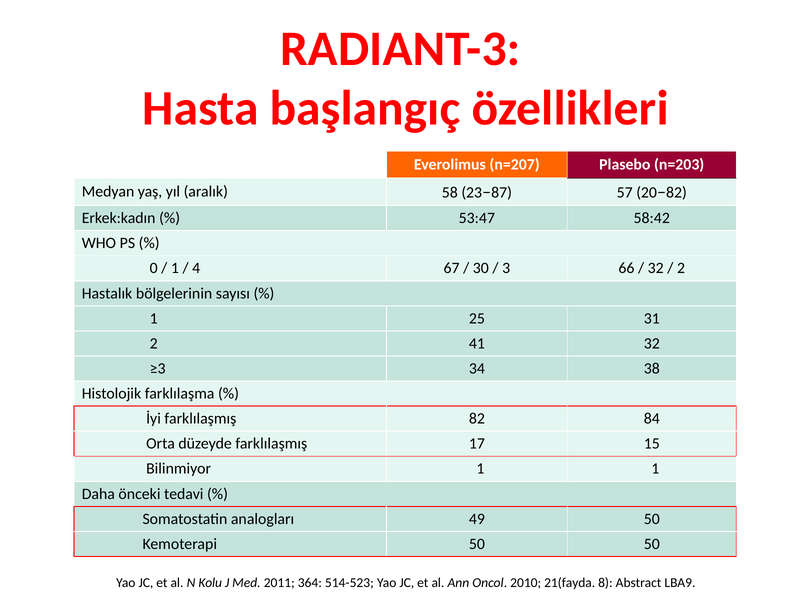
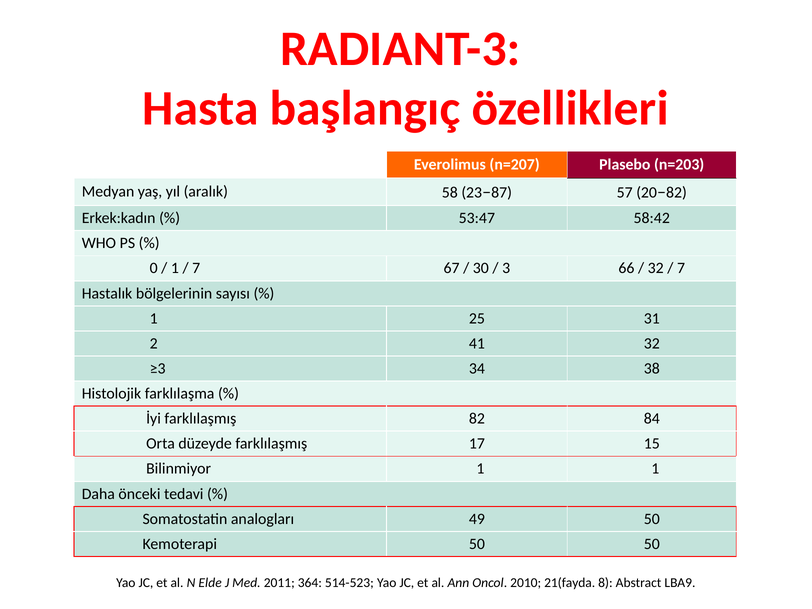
4: 4 -> 7 (196, 268)
2: 2 -> 7 (681, 268)
Kolu: Kolu -> Elde (210, 583)
